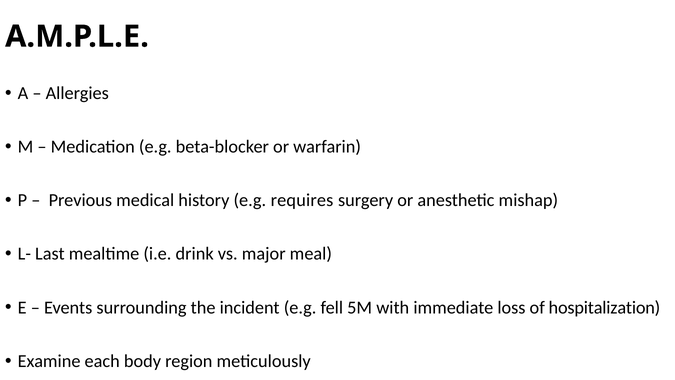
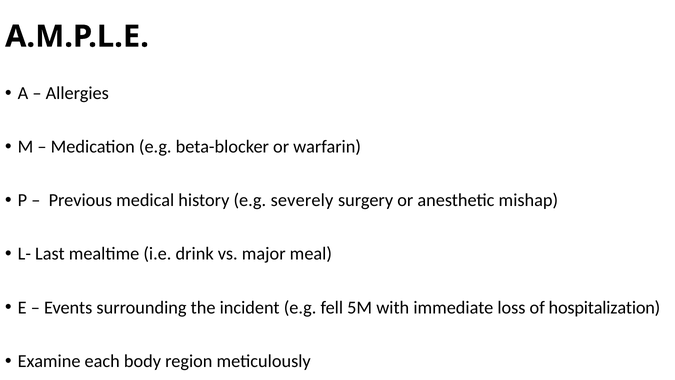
requires: requires -> severely (302, 200)
